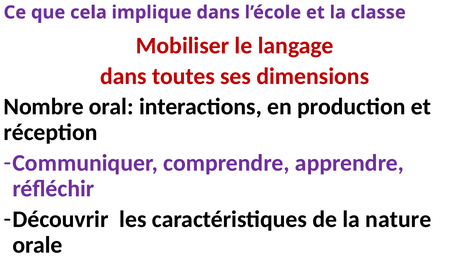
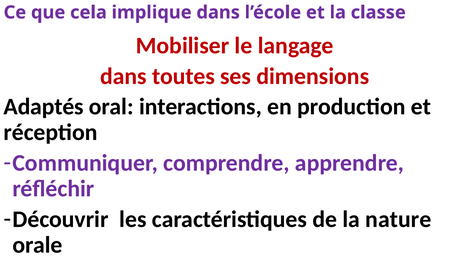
Nombre: Nombre -> Adaptés (44, 107)
